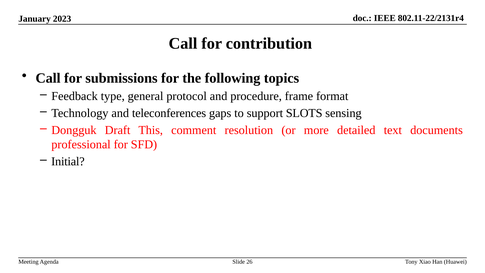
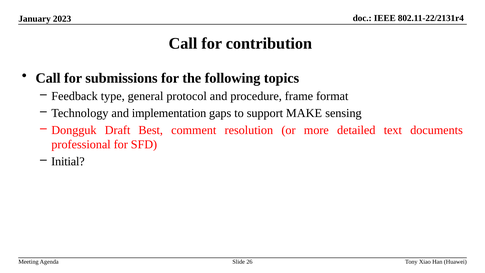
teleconferences: teleconferences -> implementation (169, 113)
SLOTS: SLOTS -> MAKE (304, 113)
This: This -> Best (151, 130)
